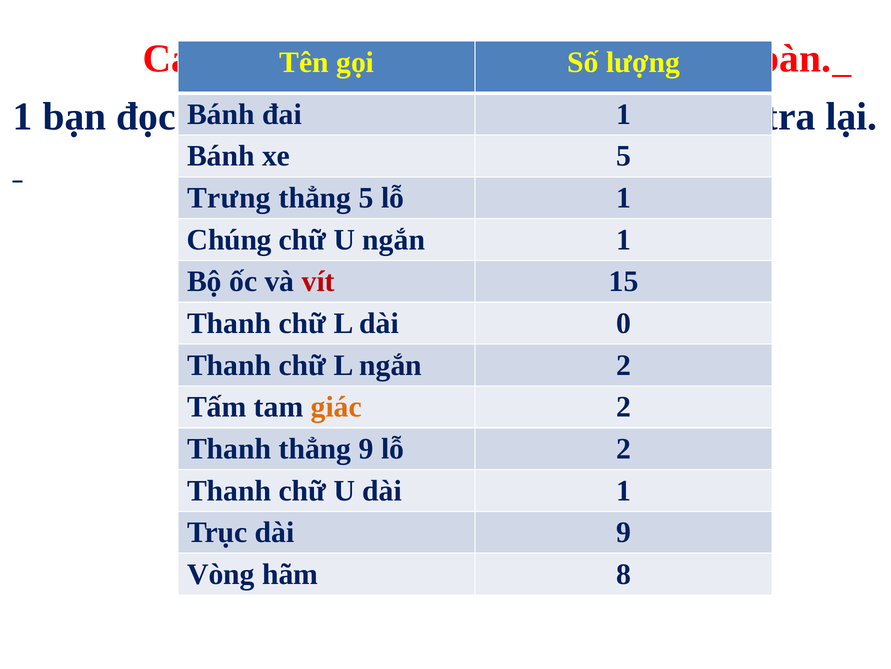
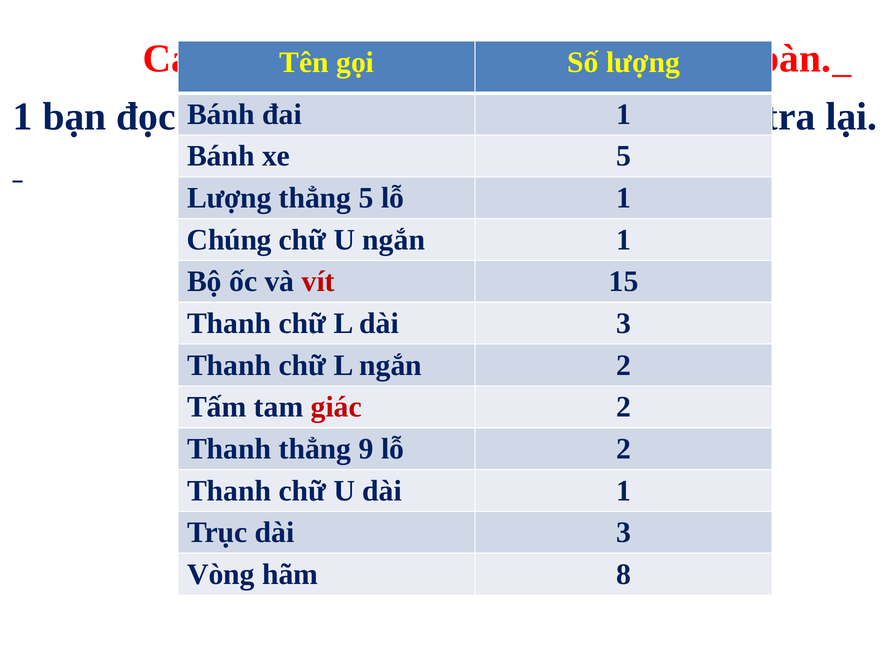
Trưng: Trưng -> Lượng (229, 198)
L dài 0: 0 -> 3 (624, 323)
giác colour: orange -> red (336, 407)
Trục dài 9: 9 -> 3 (624, 532)
